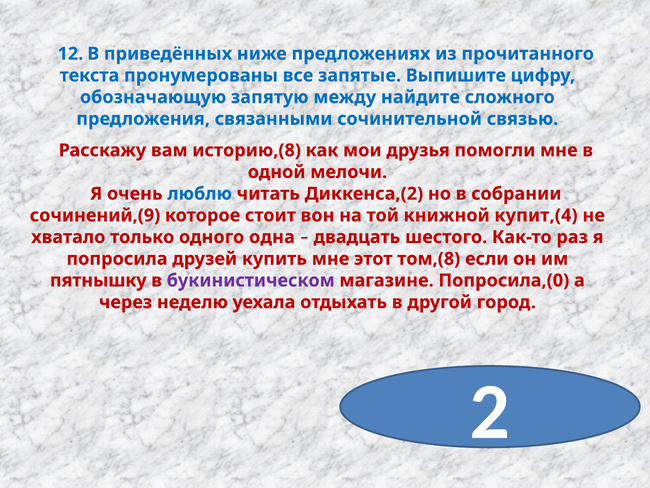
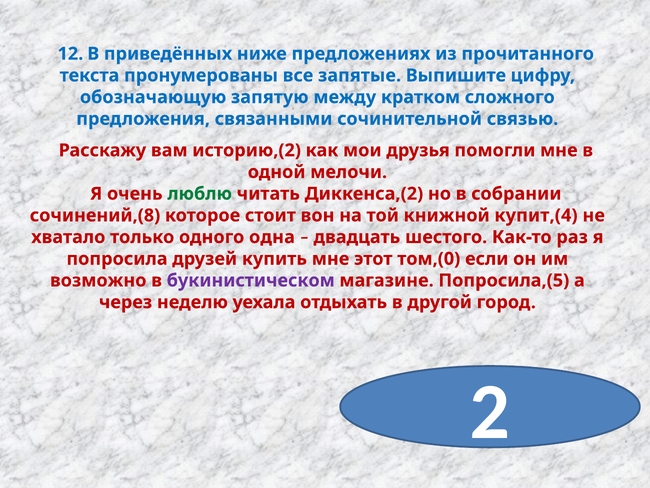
найдите: найдите -> кратком (421, 97)
историю,(8: историю,(8 -> историю,(2 (247, 150)
люблю colour: blue -> green (200, 194)
сочинений,(9: сочинений,(9 -> сочинений,(8 (95, 215)
том,(8: том,(8 -> том,(0 (429, 259)
пятнышку: пятнышку -> возможно (98, 280)
Попросила,(0: Попросила,(0 -> Попросила,(5 (504, 280)
